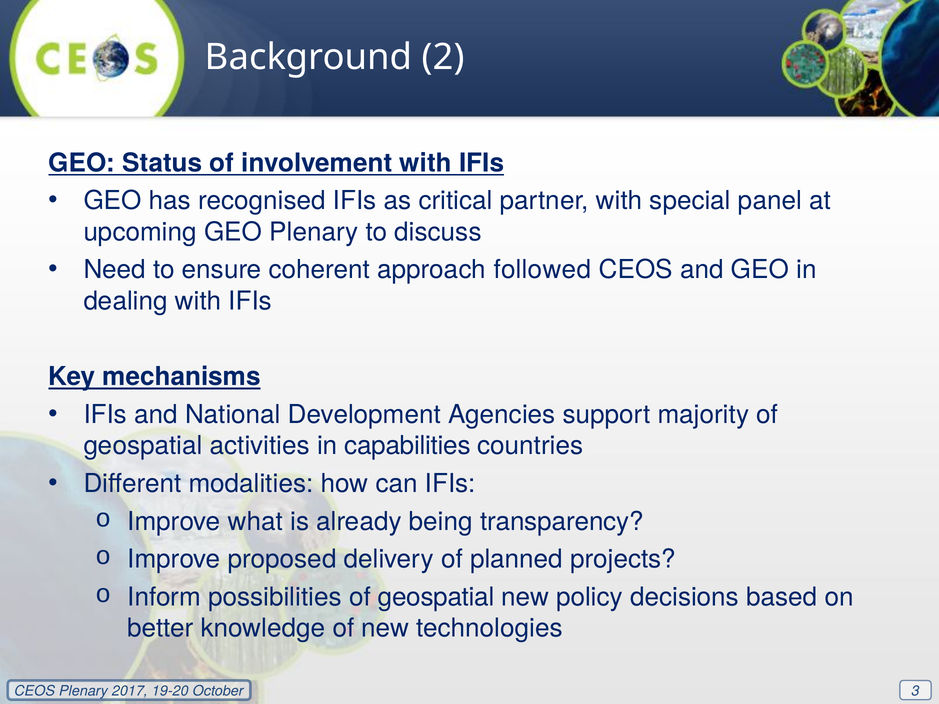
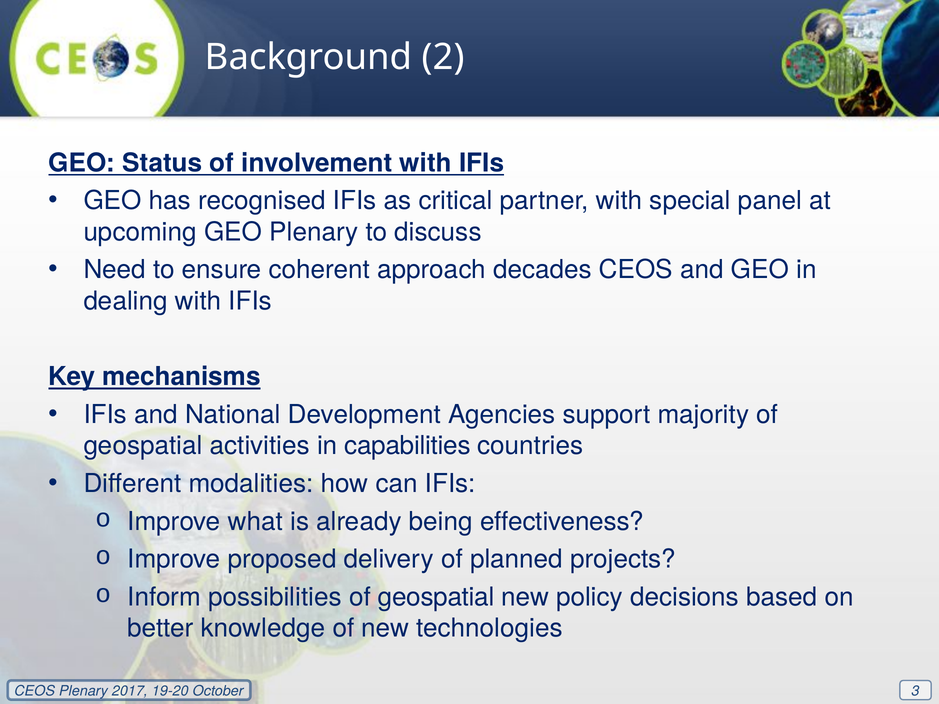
followed: followed -> decades (542, 270)
transparency: transparency -> effectiveness (562, 522)
